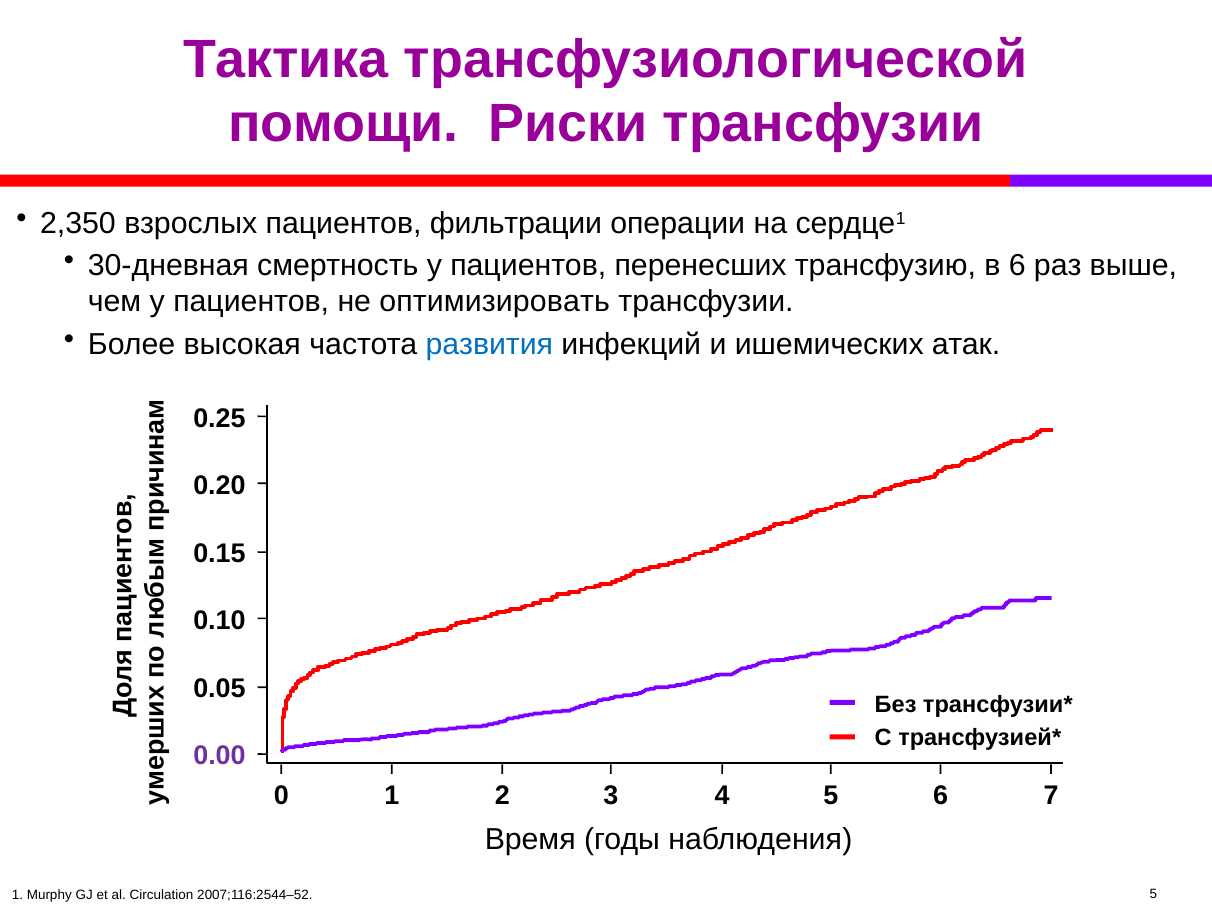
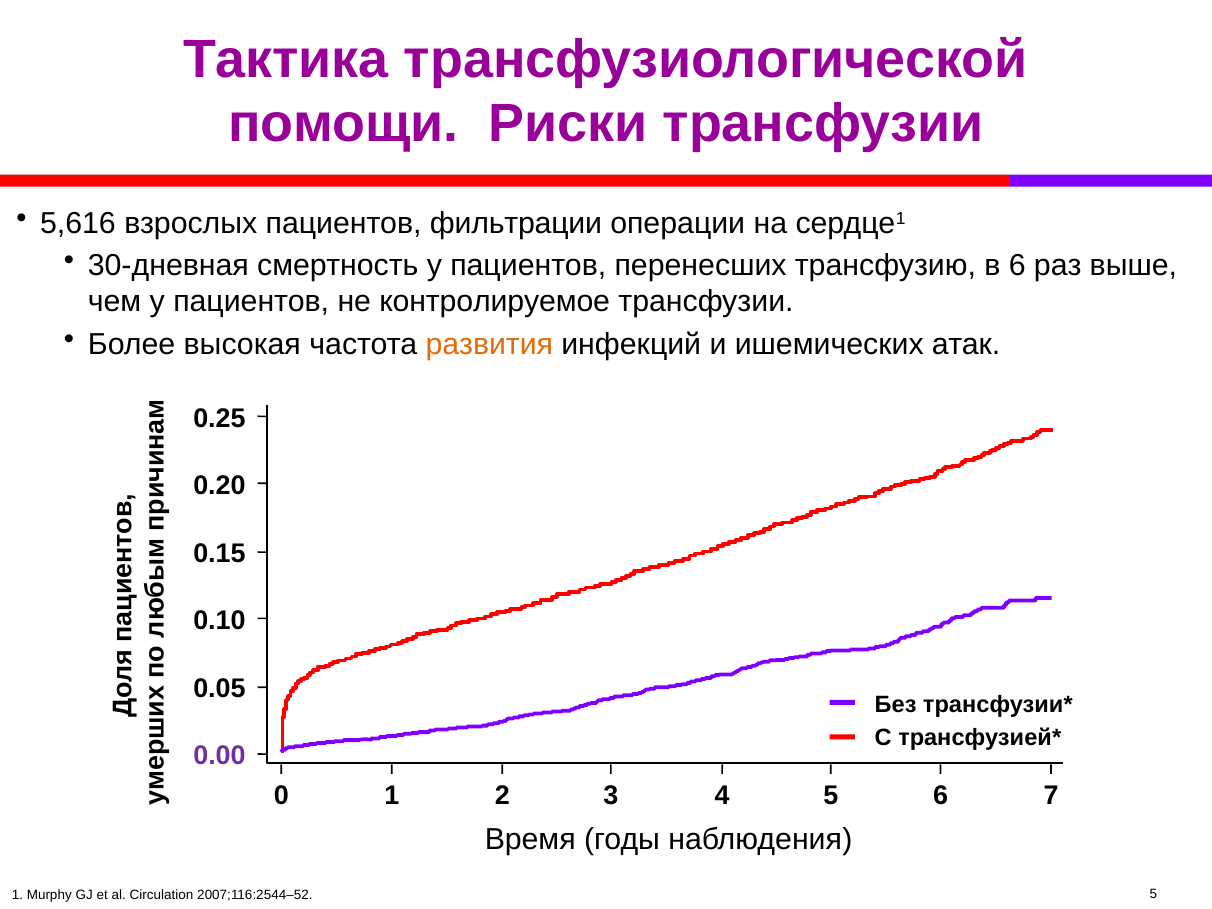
2,350: 2,350 -> 5,616 (78, 223)
оптимизировать: оптимизировать -> контролируемое (495, 302)
развития colour: blue -> orange (489, 344)
